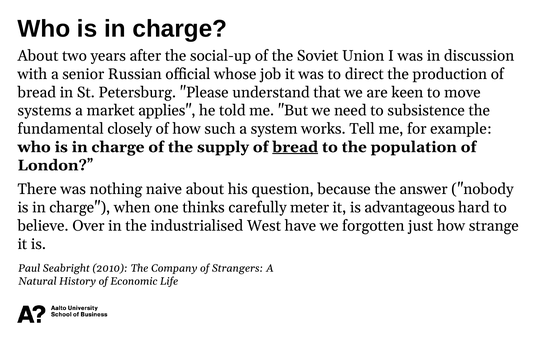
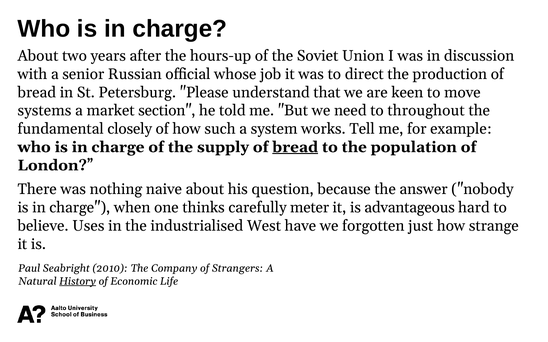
social-up: social-up -> hours-up (221, 56)
applies: applies -> section (167, 111)
subsistence: subsistence -> throughout (426, 111)
Over: Over -> Uses (88, 226)
History underline: none -> present (78, 282)
